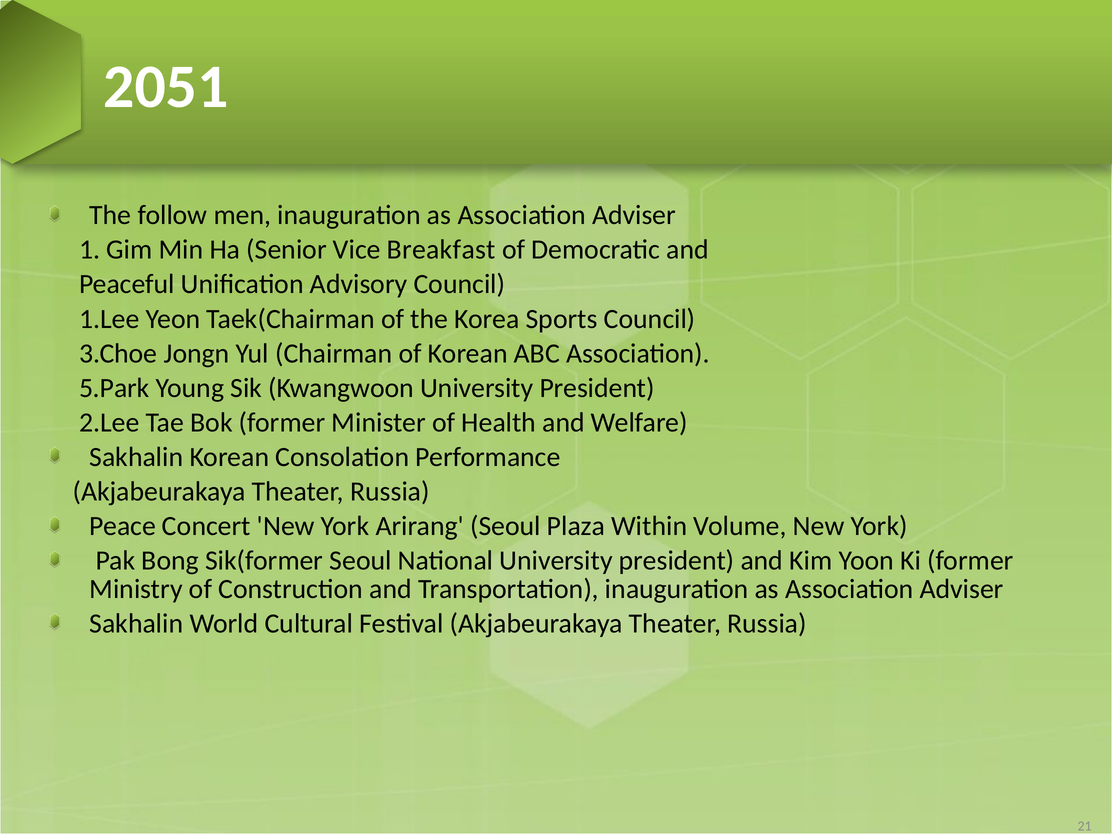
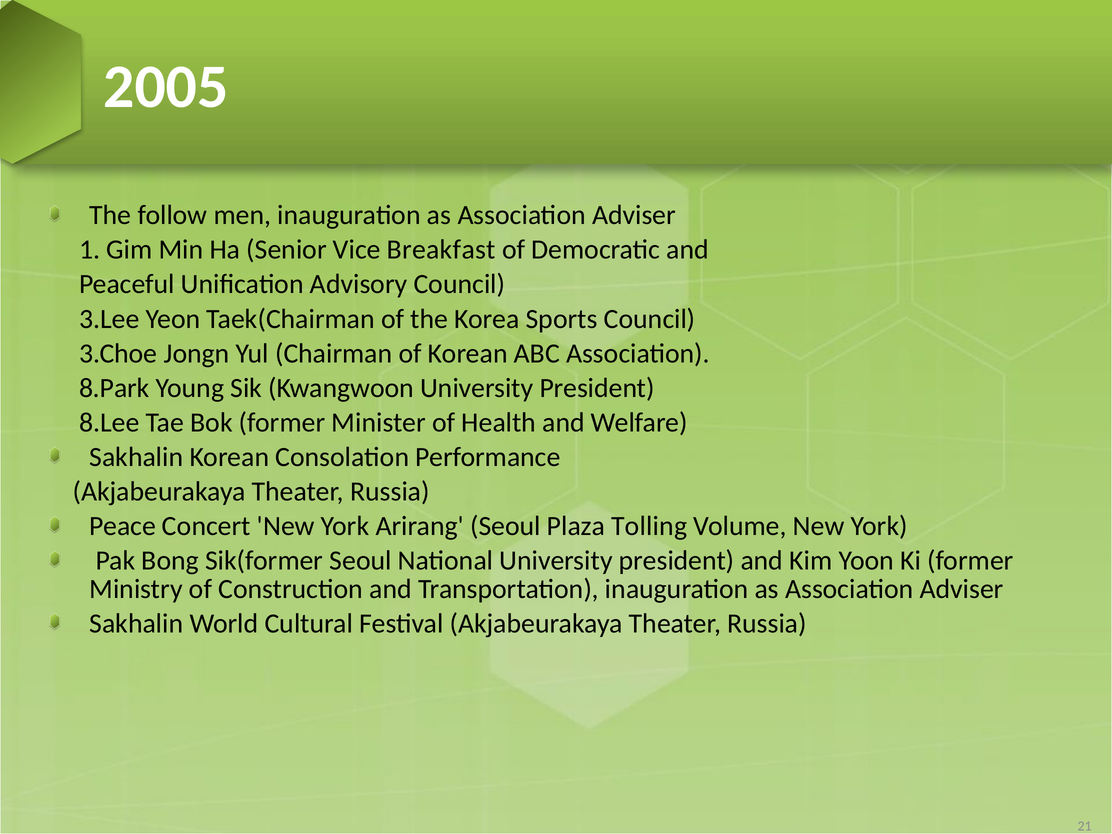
2051: 2051 -> 2005 (166, 87)
1.Lee: 1.Lee -> 3.Lee (109, 319)
5.Park: 5.Park -> 8.Park (114, 388)
2.Lee: 2.Lee -> 8.Lee (109, 422)
Within: Within -> Tolling (649, 526)
